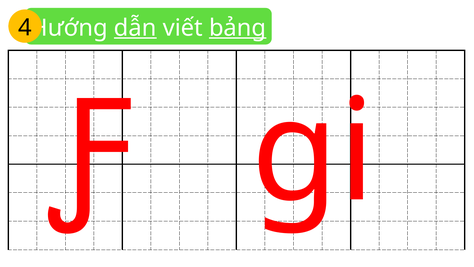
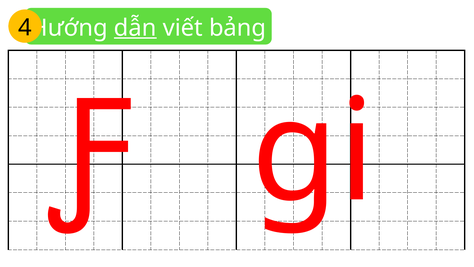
bảng underline: present -> none (238, 28)
